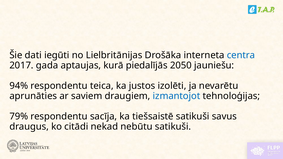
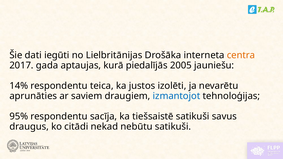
centra colour: blue -> orange (241, 55)
2050: 2050 -> 2005 (181, 65)
94%: 94% -> 14% (19, 86)
79%: 79% -> 95% (19, 116)
